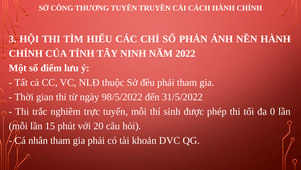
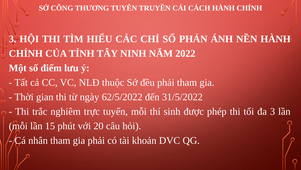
98/5/2022: 98/5/2022 -> 62/5/2022 (122, 97)
đa 0: 0 -> 3 (273, 111)
